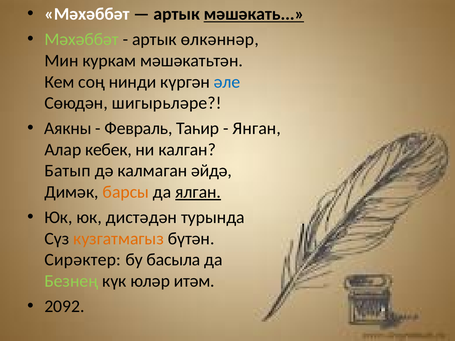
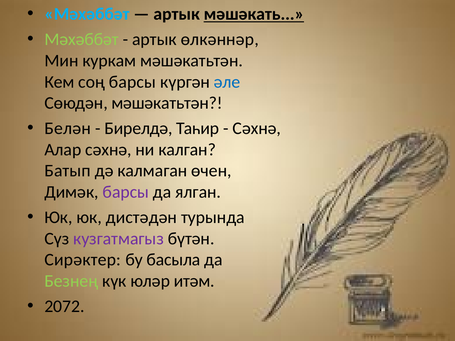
Мәхәббәт colour: white -> light blue (87, 14)
соң нинди: нинди -> барсы (132, 82)
Сөюдән шигырьләре: шигырьләре -> мәшәкатьтән (167, 103)
Аякны: Аякны -> Белән (68, 128)
Февраль: Февраль -> Бирелдә (139, 128)
Янган: Янган -> Сәхнә (257, 128)
Алар кебек: кебек -> сәхнә (108, 150)
әйдә: әйдә -> өчен (211, 171)
барсы colour: orange -> purple (126, 192)
ялган underline: present -> none (198, 192)
кузгатмагыз colour: orange -> purple (118, 239)
2092: 2092 -> 2072 (64, 307)
